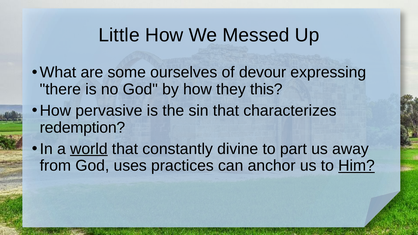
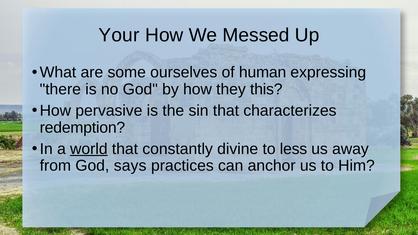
Little: Little -> Your (119, 35)
devour: devour -> human (263, 73)
part: part -> less (294, 149)
uses: uses -> says (130, 166)
Him underline: present -> none (357, 166)
